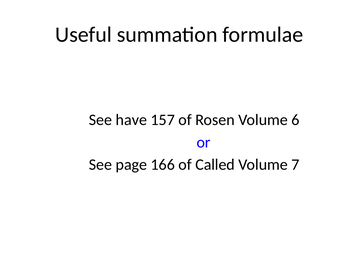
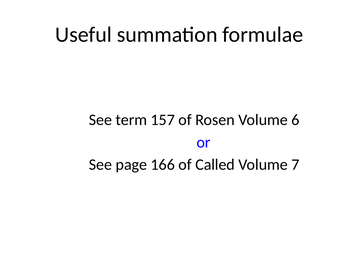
have: have -> term (131, 120)
